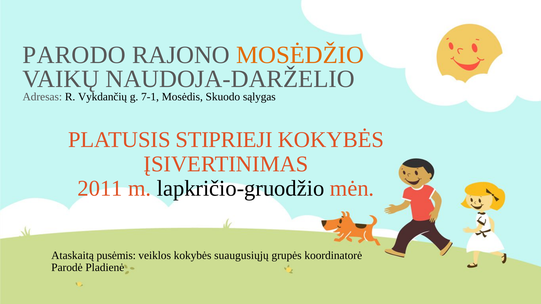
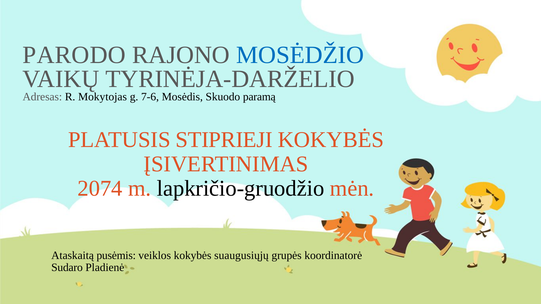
MOSĖDŽIO colour: orange -> blue (300, 55)
NAUDOJA-DARŽELIO: NAUDOJA-DARŽELIO -> TYRINĖJA-DARŽELIO (230, 79)
Vykdančių: Vykdančių -> Mokytojas (103, 97)
7-1: 7-1 -> 7-6 (150, 97)
sąlygas: sąlygas -> paramą (259, 97)
2011: 2011 -> 2074 (100, 189)
Parodė: Parodė -> Sudaro (67, 268)
